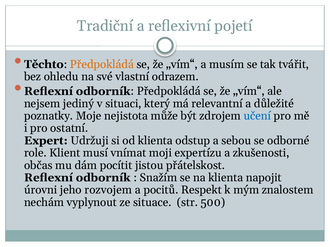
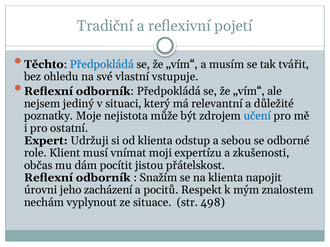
Předpokládá colour: orange -> blue (102, 64)
odrazem: odrazem -> vstupuje (175, 77)
rozvojem: rozvojem -> zacházení (108, 190)
500: 500 -> 498 (213, 203)
